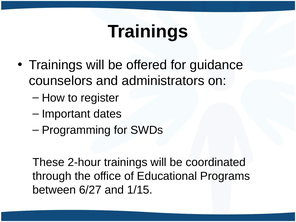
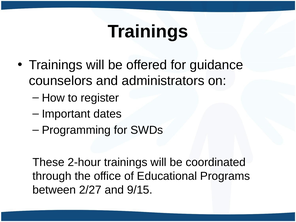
6/27: 6/27 -> 2/27 (90, 190)
1/15: 1/15 -> 9/15 (140, 190)
